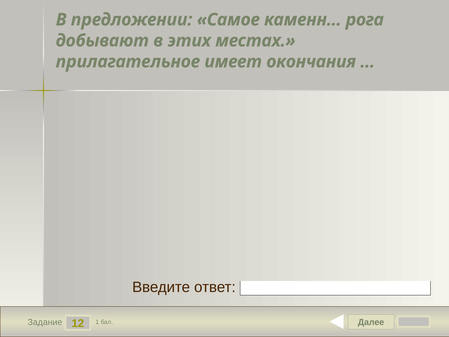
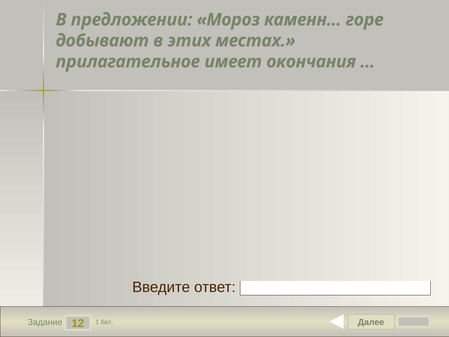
Самое: Самое -> Мороз (228, 20)
рога: рога -> горе (365, 20)
